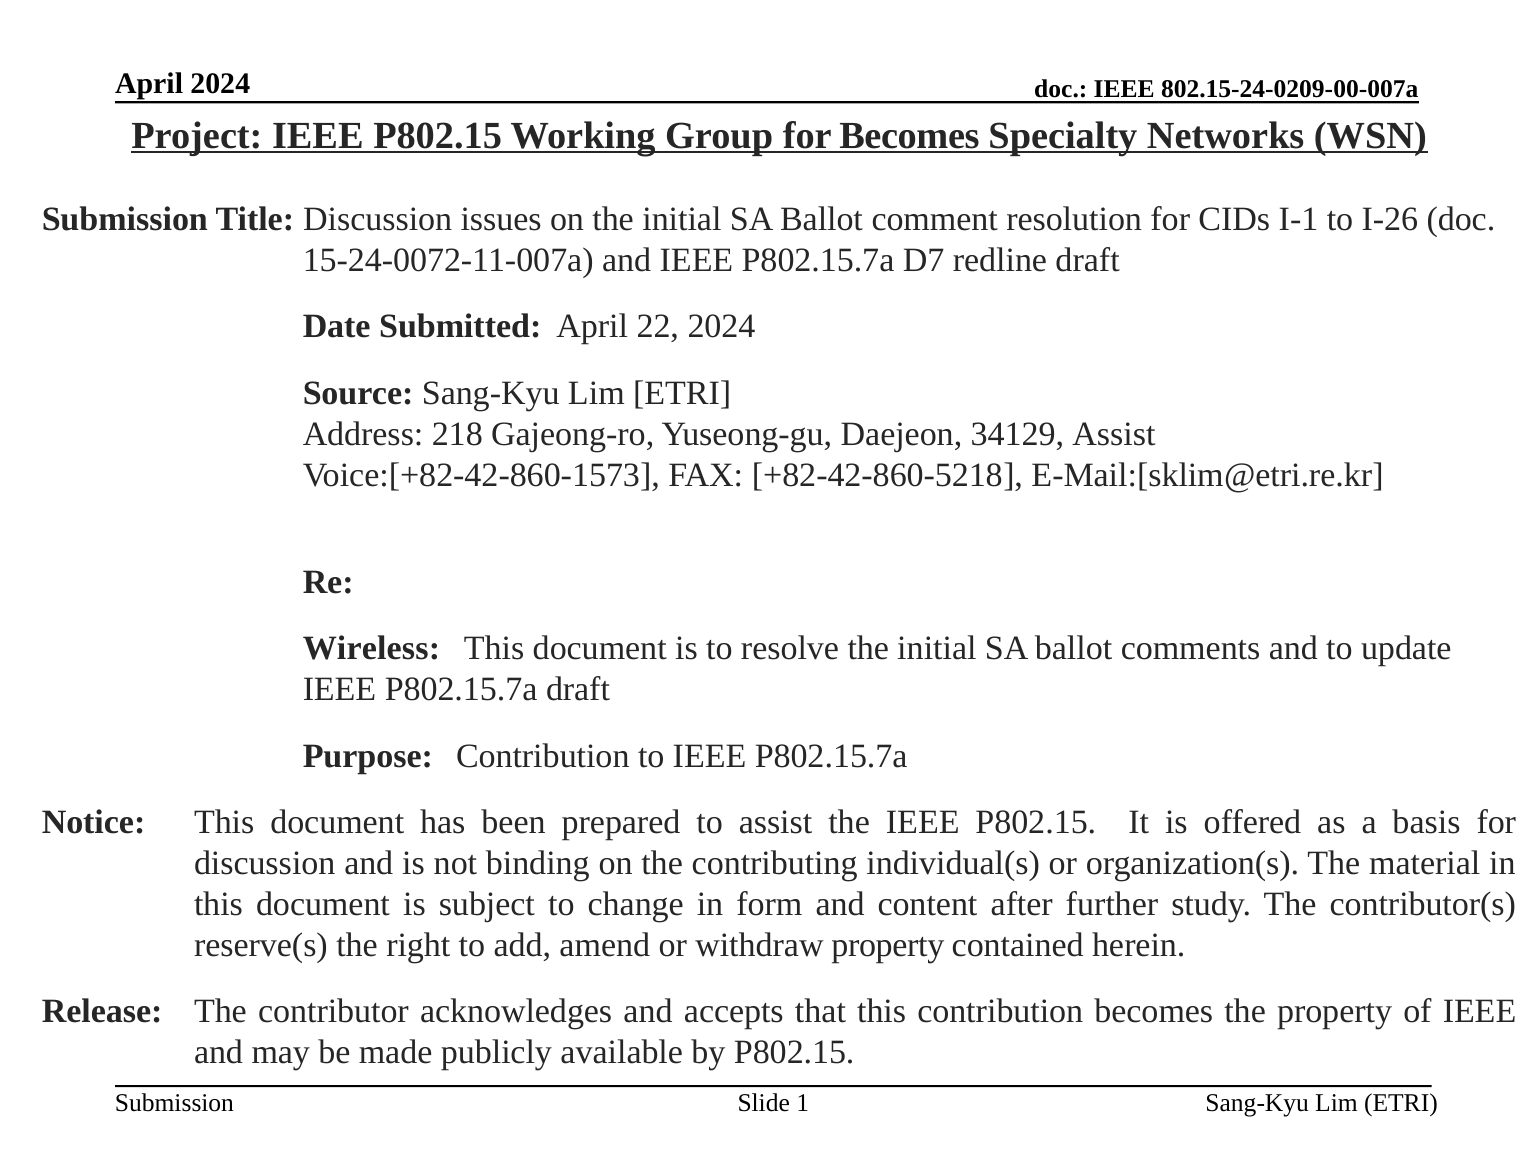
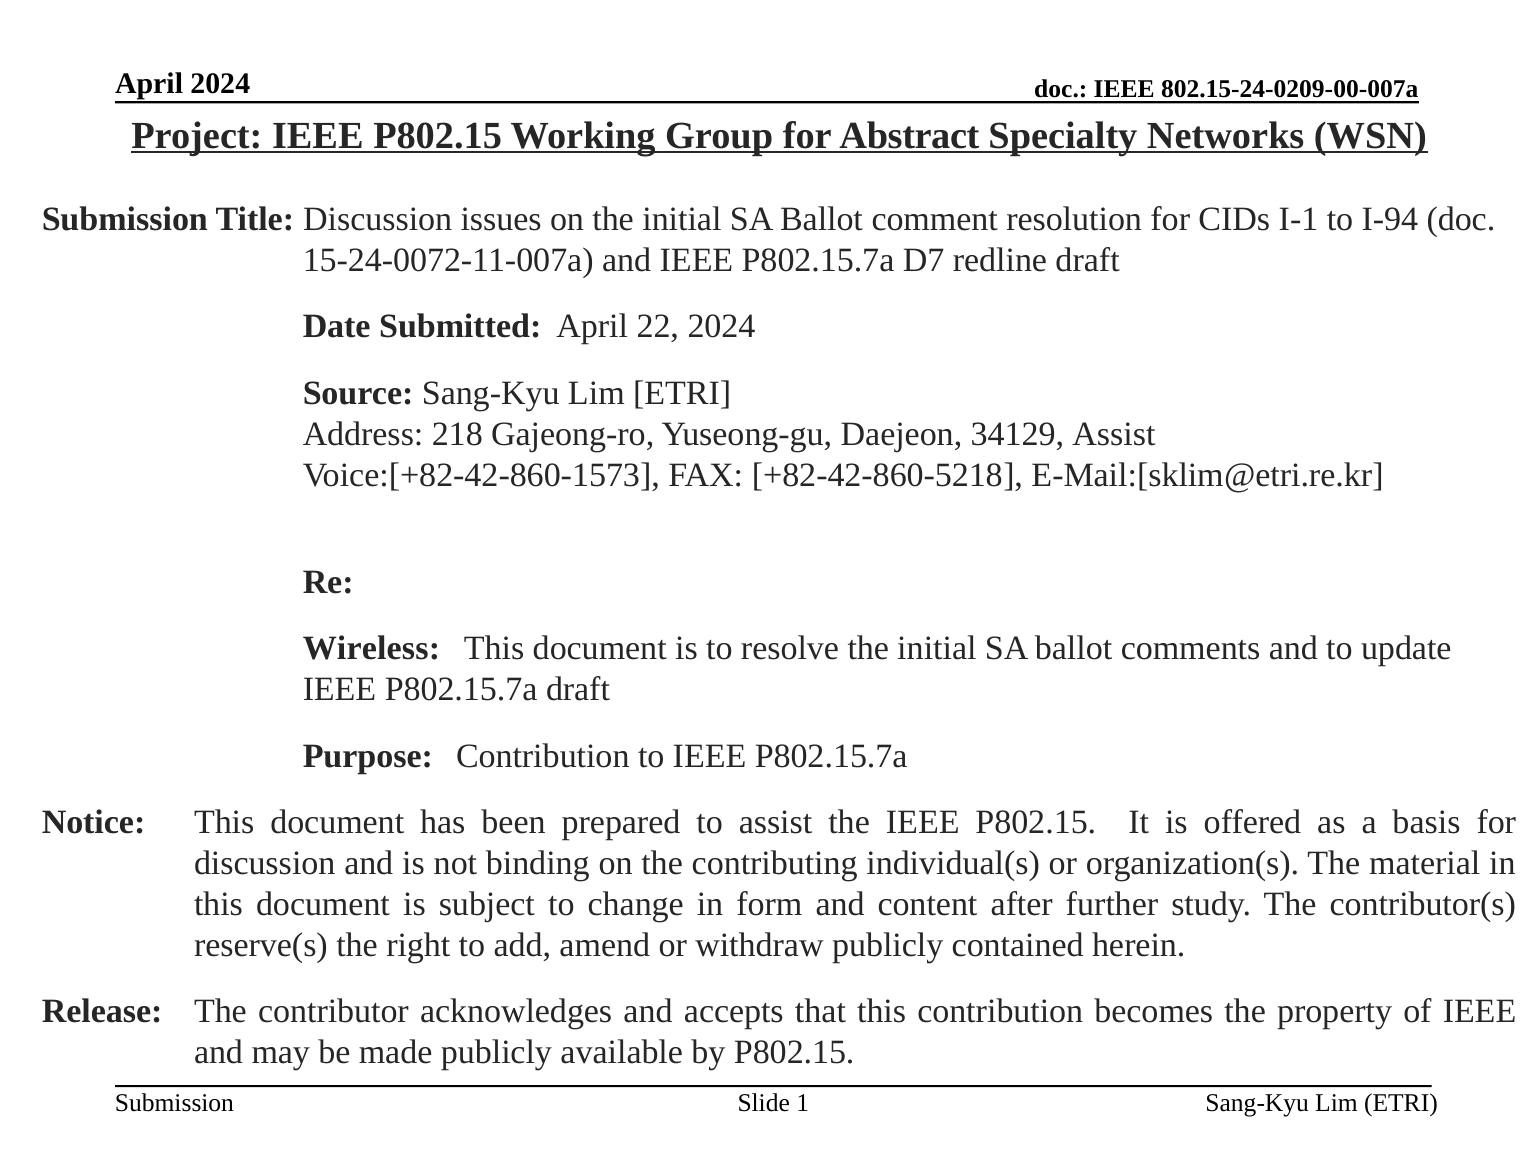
for Becomes: Becomes -> Abstract (909, 135)
I-26: I-26 -> I-94 (1390, 219)
withdraw property: property -> publicly (888, 946)
